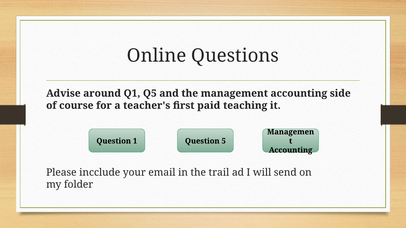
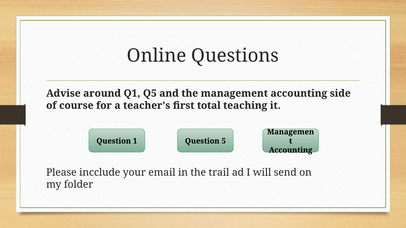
paid: paid -> total (209, 106)
